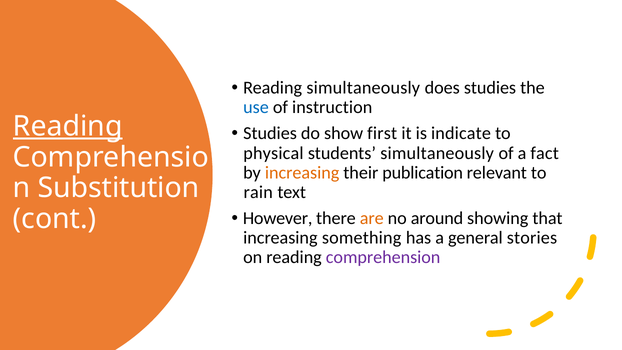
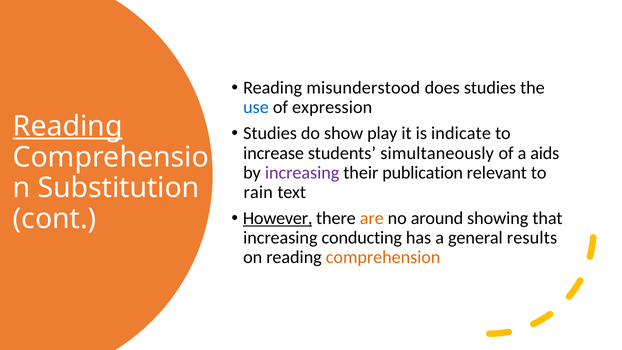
Reading simultaneously: simultaneously -> misunderstood (363, 88)
instruction: instruction -> expression (332, 107)
first: first -> play (382, 133)
physical: physical -> increase (274, 153)
fact: fact -> aids (545, 153)
increasing colour: orange -> purple (302, 173)
However underline: none -> present (278, 218)
something: something -> conducting (362, 238)
stories: stories -> results (532, 238)
comprehension colour: purple -> orange (383, 257)
